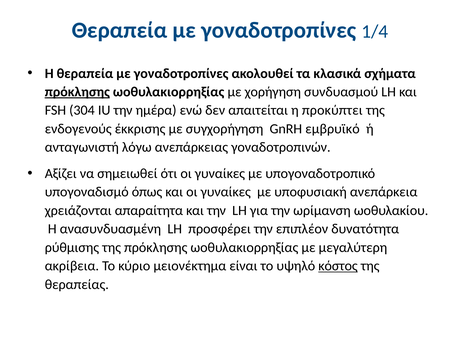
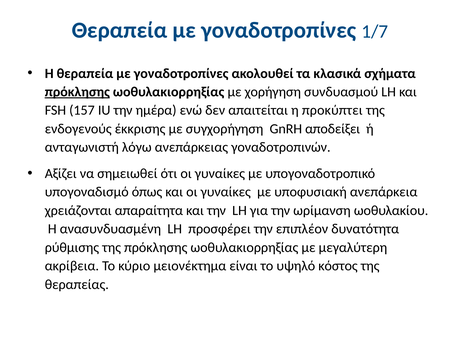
1/4: 1/4 -> 1/7 (375, 32)
304: 304 -> 157 (82, 110)
εμβρυϊκό: εμβρυϊκό -> αποδείξει (333, 129)
κόστος underline: present -> none (338, 266)
